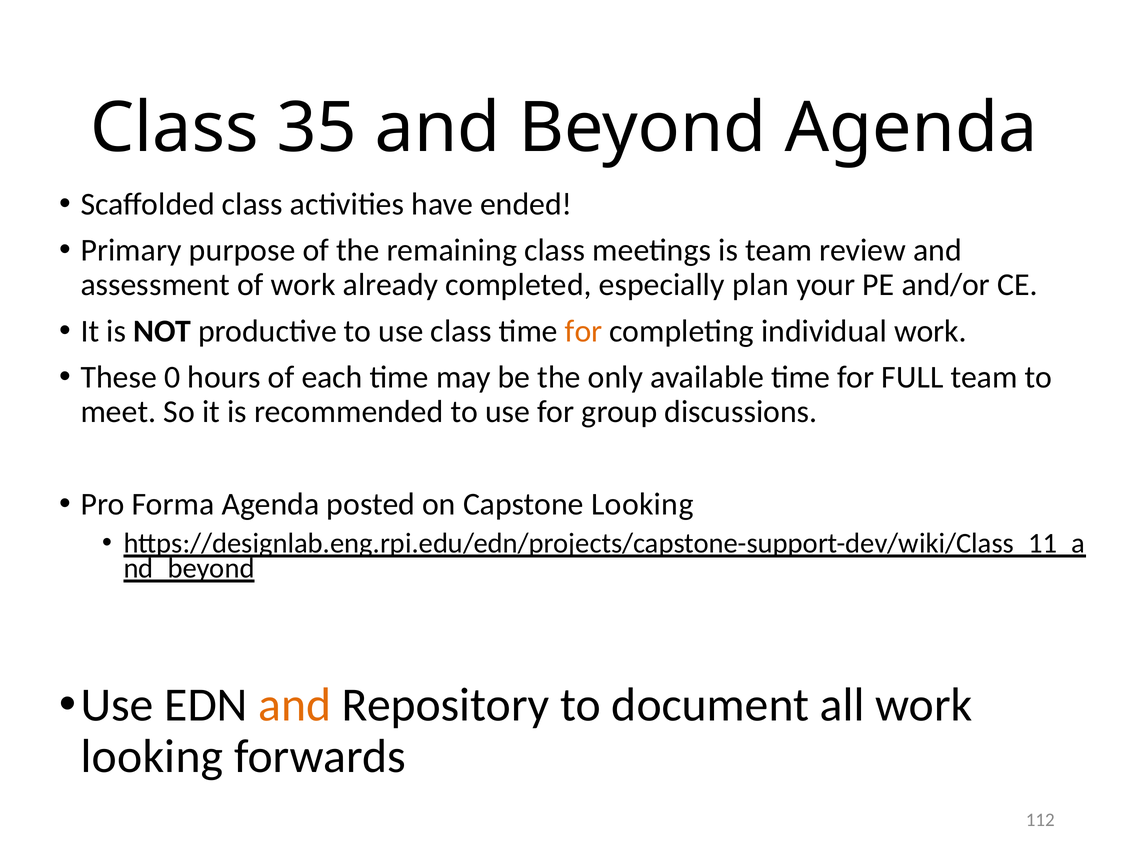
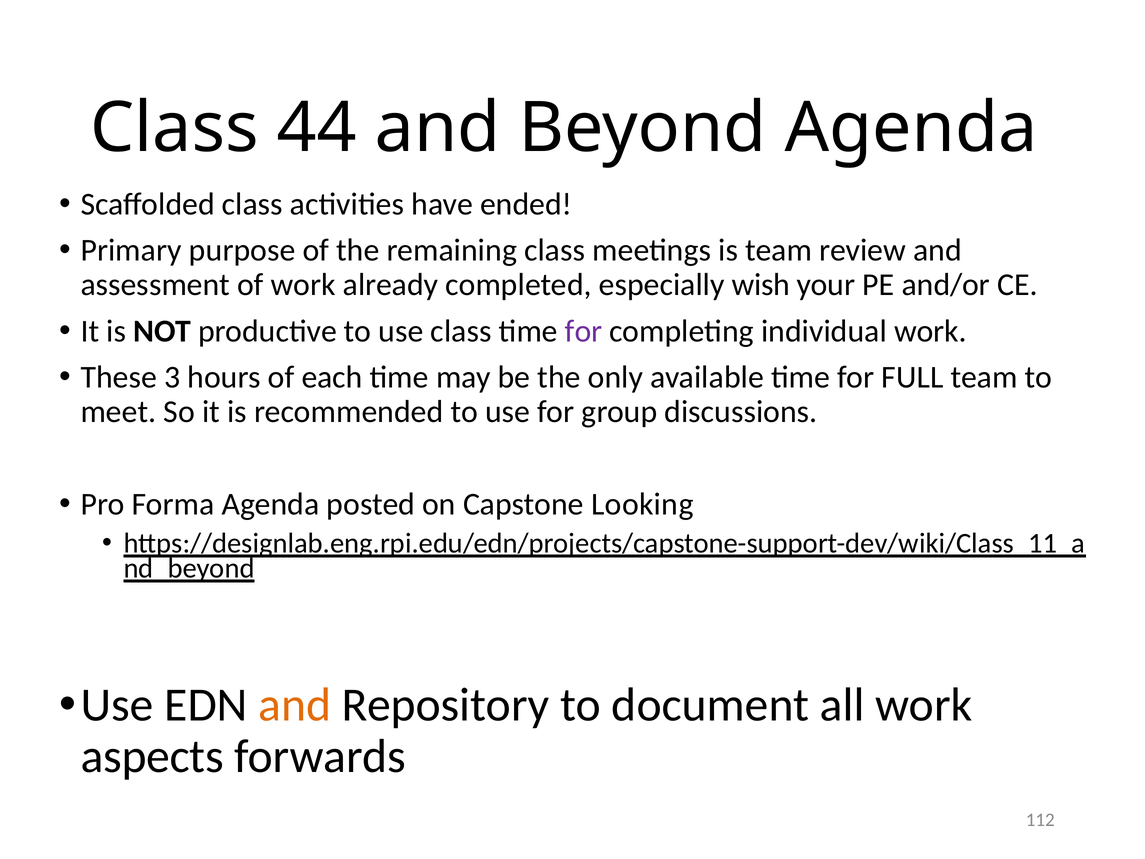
35: 35 -> 44 (317, 128)
plan: plan -> wish (761, 285)
for colour: orange -> purple (584, 331)
0: 0 -> 3 (172, 377)
looking: looking -> aspects (152, 756)
